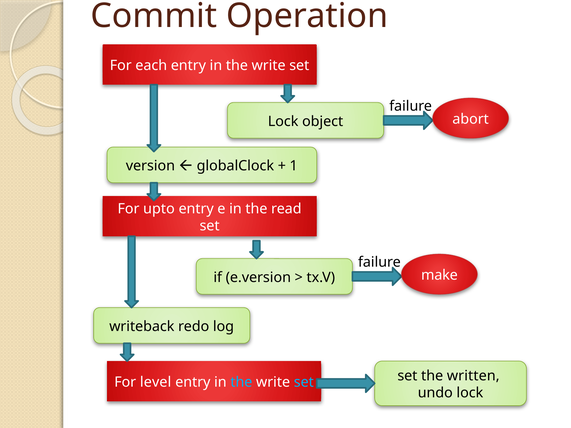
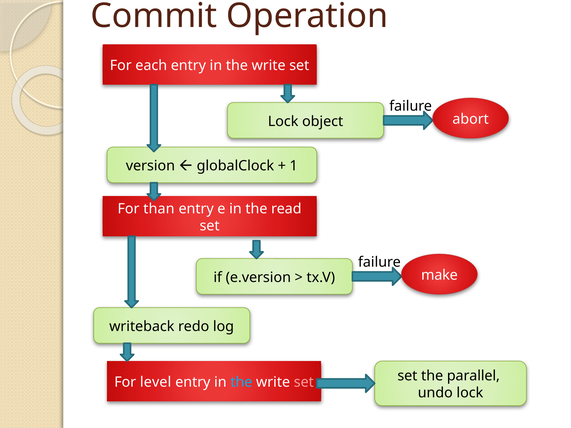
upto: upto -> than (159, 209)
set colour: light blue -> pink (304, 382)
written: written -> parallel (473, 376)
